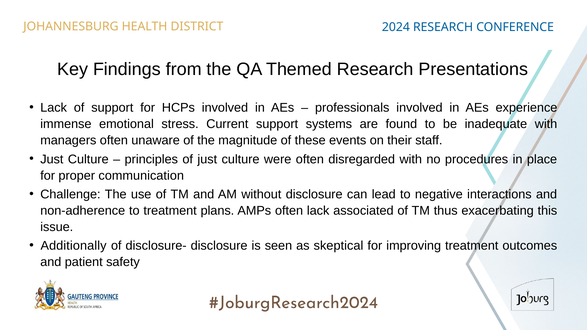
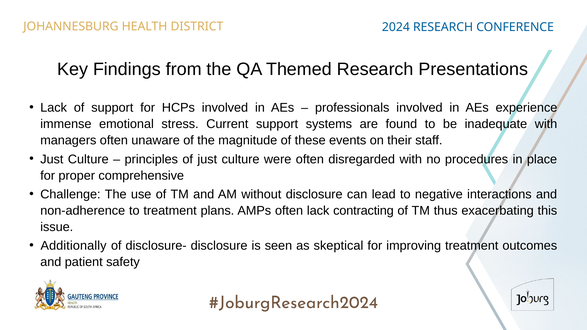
communication: communication -> comprehensive (141, 176)
associated: associated -> contracting (363, 211)
